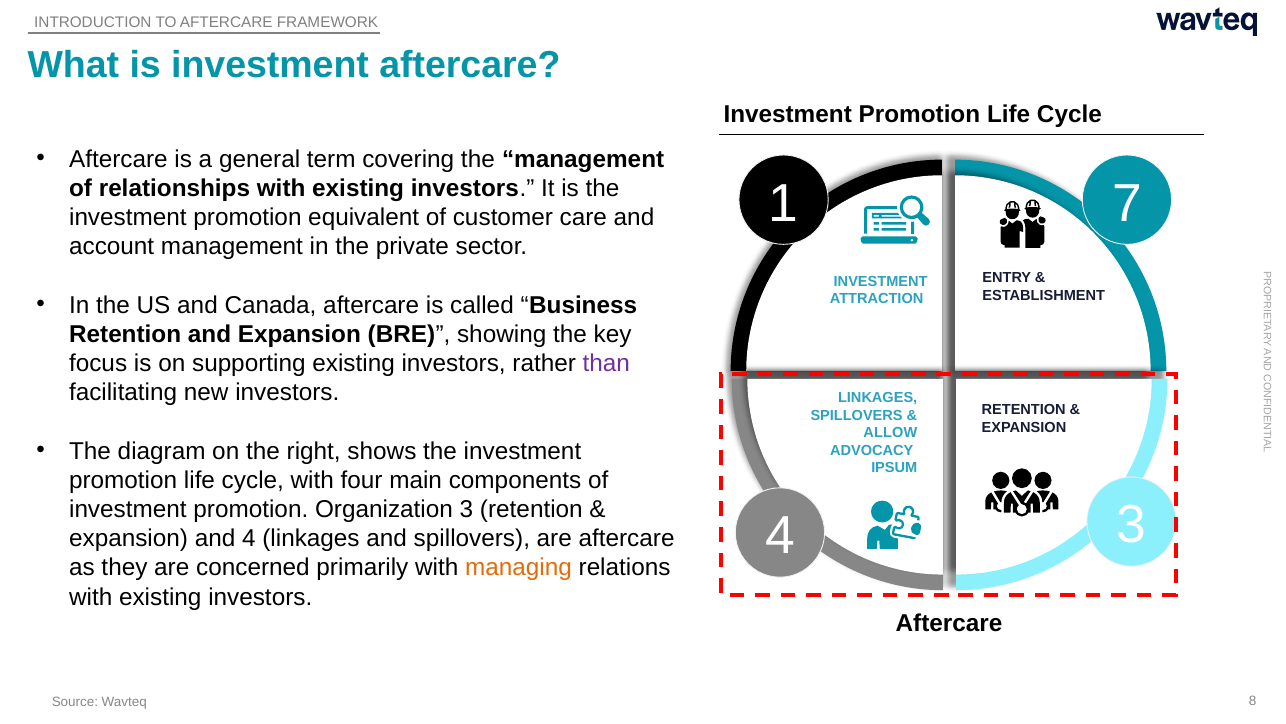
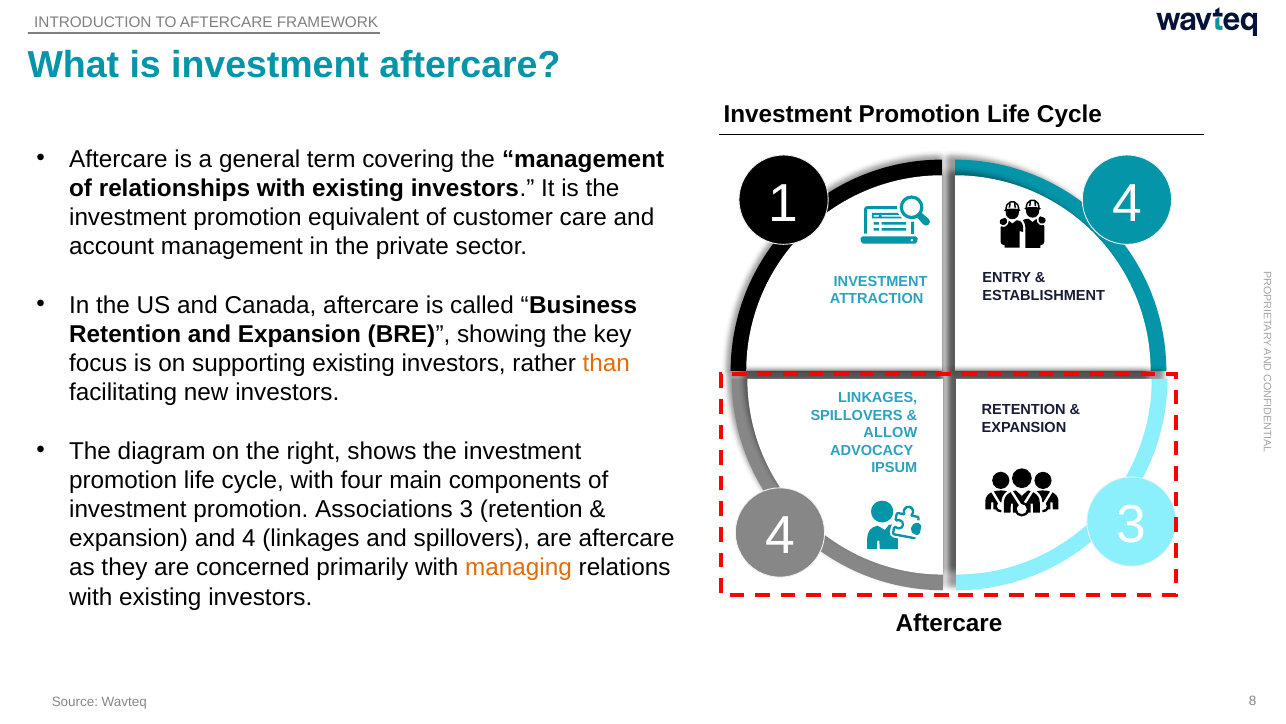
1 7: 7 -> 4 (1127, 203)
than colour: purple -> orange (606, 363)
Organization: Organization -> Associations (384, 509)
